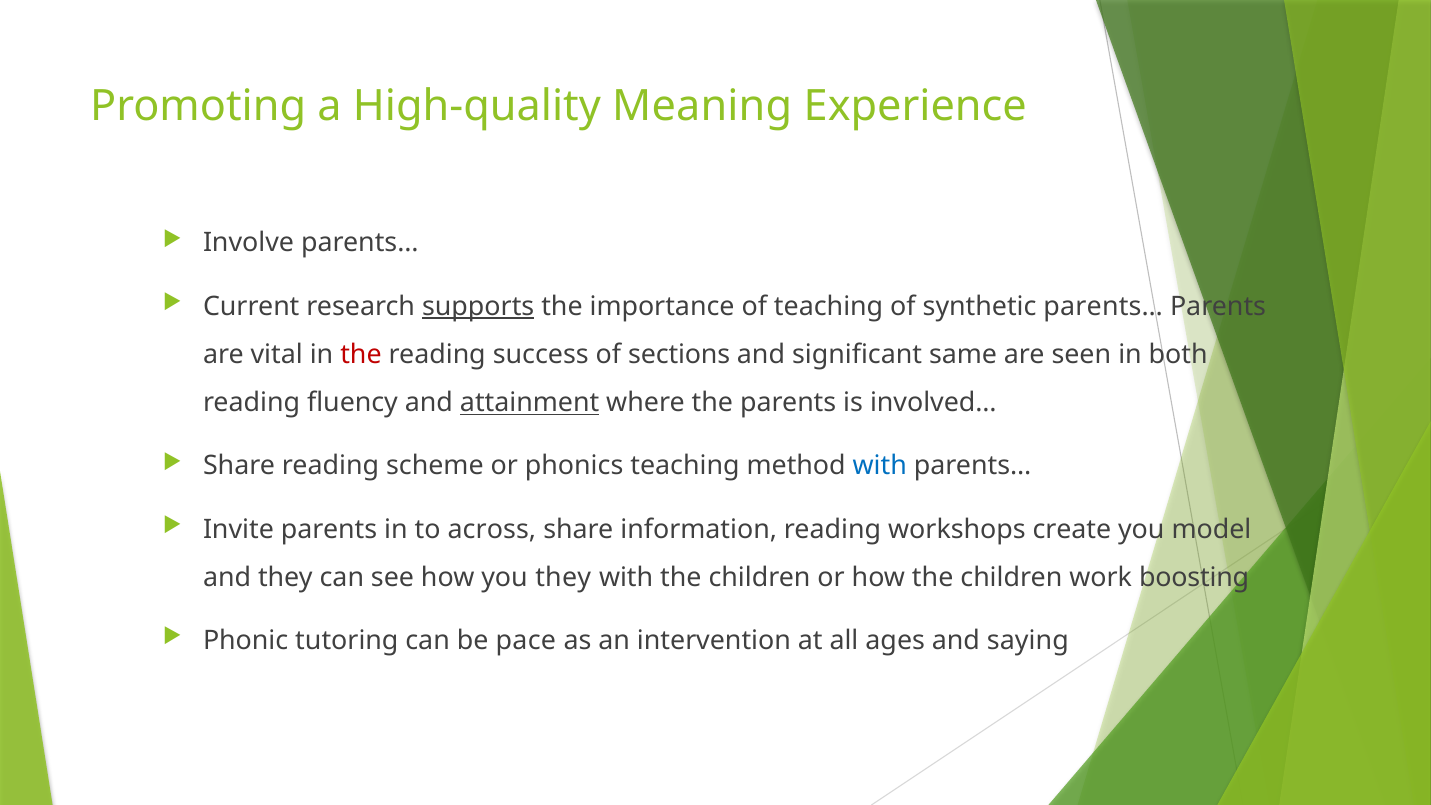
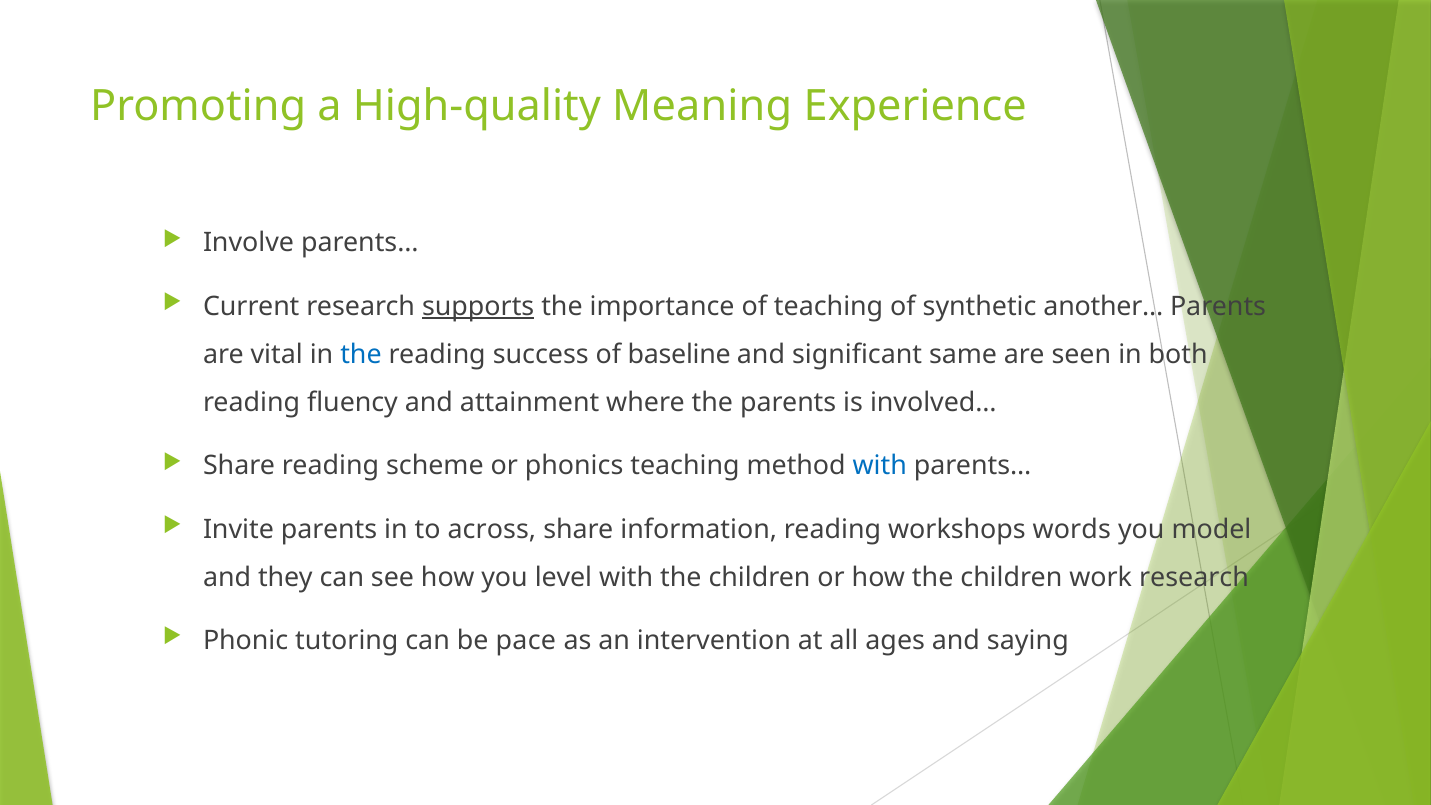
synthetic parents…: parents… -> another… (1103, 306)
the colour: red -> blue (361, 354)
sections: sections -> baseline (679, 354)
attainment underline: present -> none (530, 403)
create: create -> words (1072, 529)
you they: they -> level (563, 577)
work boosting: boosting -> research (1194, 577)
